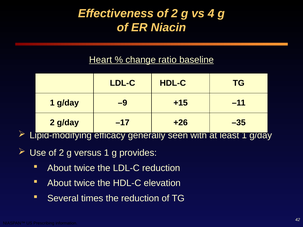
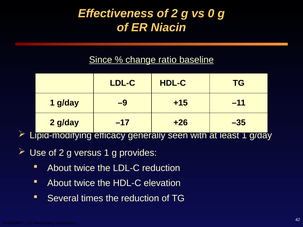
4: 4 -> 0 (211, 13)
Heart: Heart -> Since (101, 60)
